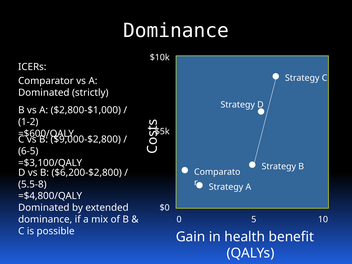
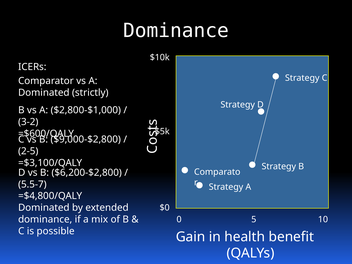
1-2: 1-2 -> 3-2 (28, 122)
6-5: 6-5 -> 2-5 (28, 151)
5.5-8: 5.5-8 -> 5.5-7 (32, 184)
